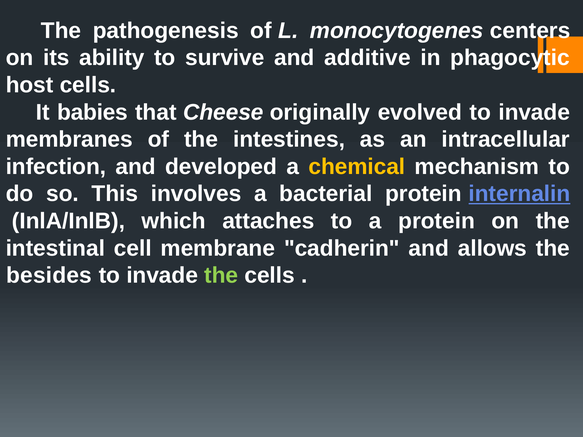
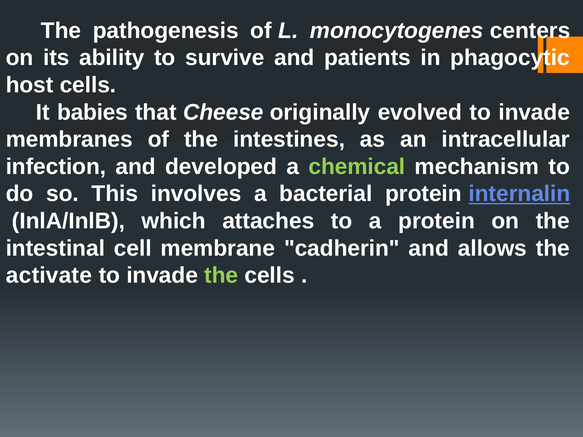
additive: additive -> patients (367, 58)
chemical colour: yellow -> light green (357, 167)
besides: besides -> activate (49, 276)
